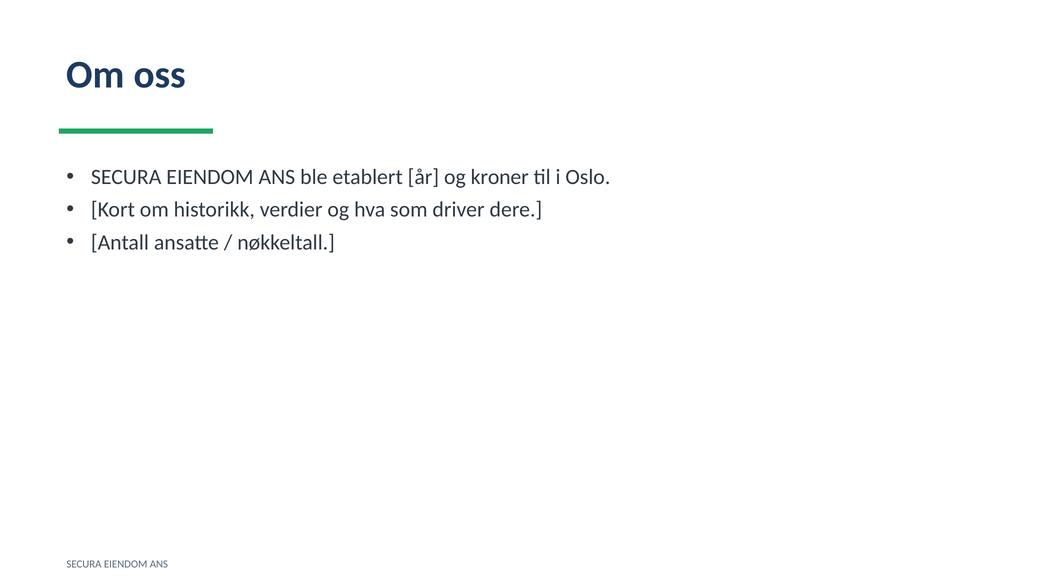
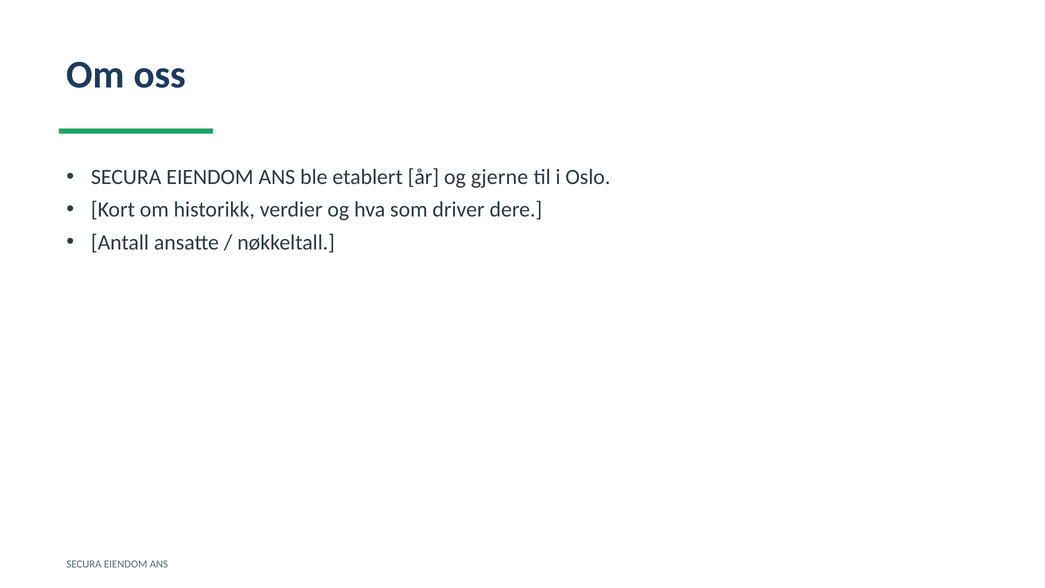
kroner: kroner -> gjerne (500, 177)
